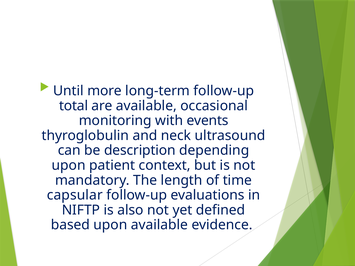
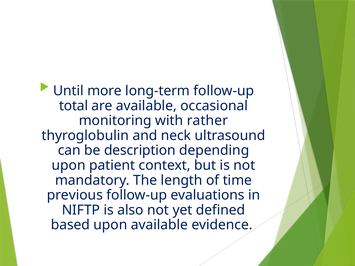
events: events -> rather (207, 121)
capsular: capsular -> previous (75, 195)
